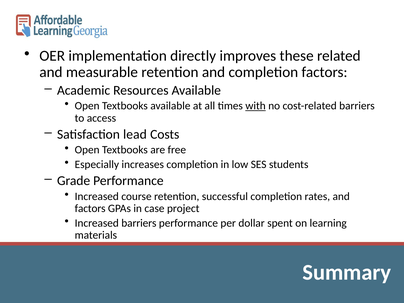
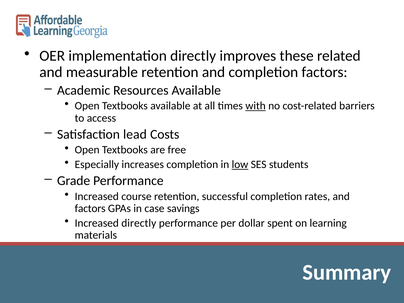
low underline: none -> present (240, 164)
project: project -> savings (183, 208)
Increased barriers: barriers -> directly (139, 223)
